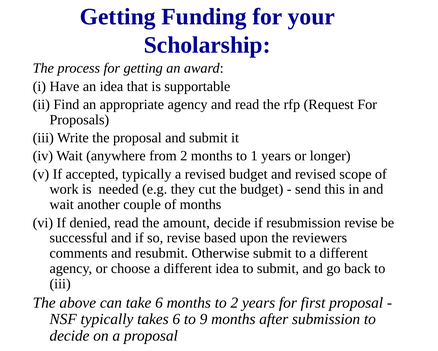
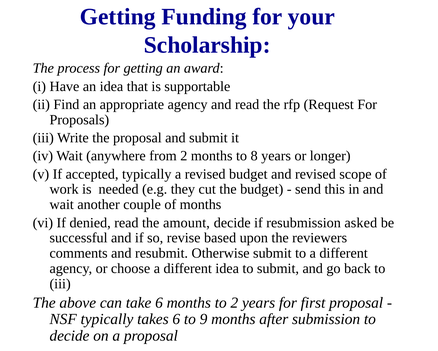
1: 1 -> 8 (254, 156)
resubmission revise: revise -> asked (361, 222)
